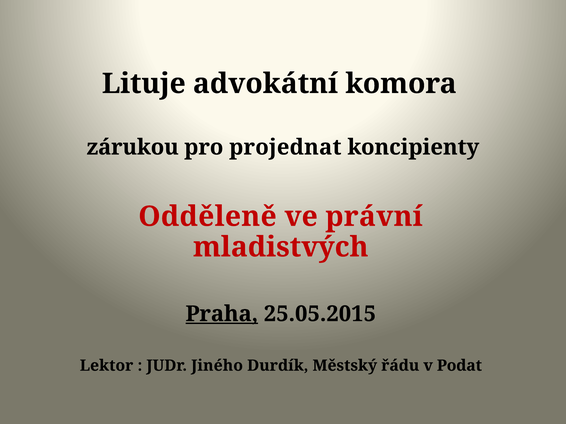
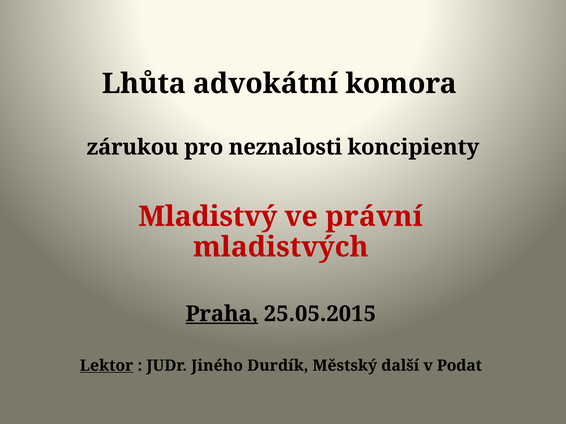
Lituje: Lituje -> Lhůta (144, 84)
projednat: projednat -> neznalosti (285, 147)
Odděleně: Odděleně -> Mladistvý (208, 217)
Lektor underline: none -> present (107, 366)
řádu: řádu -> další (400, 366)
